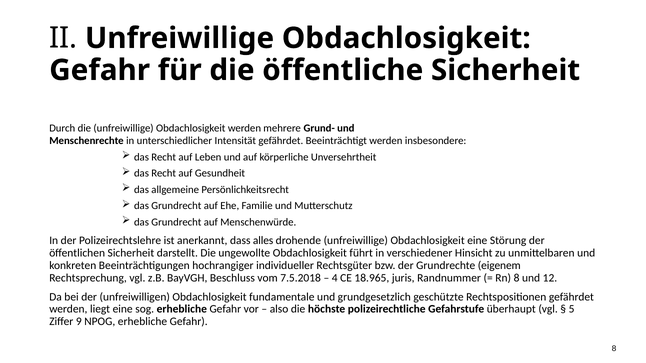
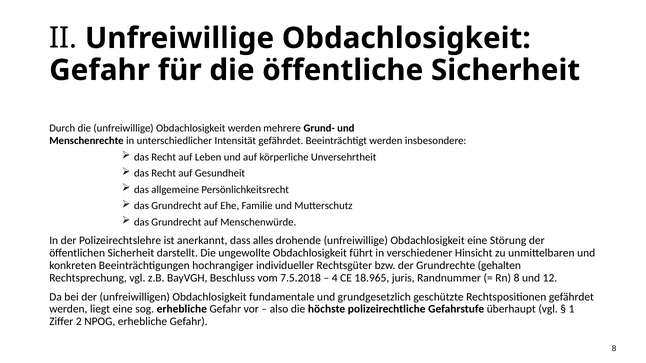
eigenem: eigenem -> gehalten (499, 266)
5: 5 -> 1 (572, 309)
9: 9 -> 2 (79, 322)
